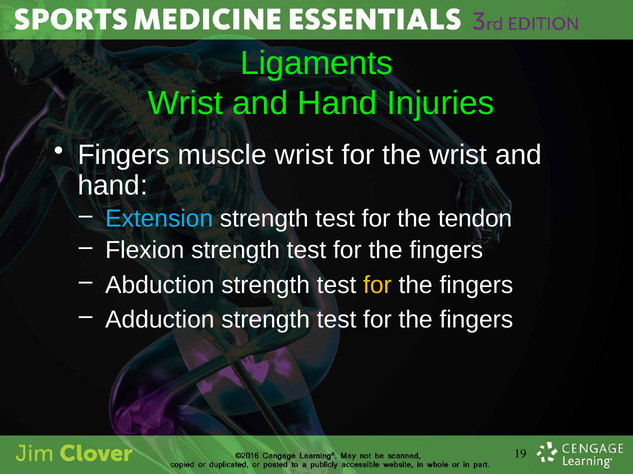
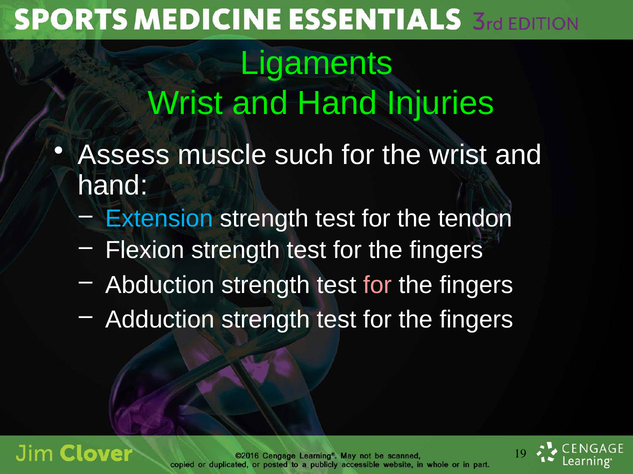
Fingers: Fingers -> Assess (124, 155)
muscle wrist: wrist -> such (304, 155)
for colour: yellow -> pink (377, 286)
